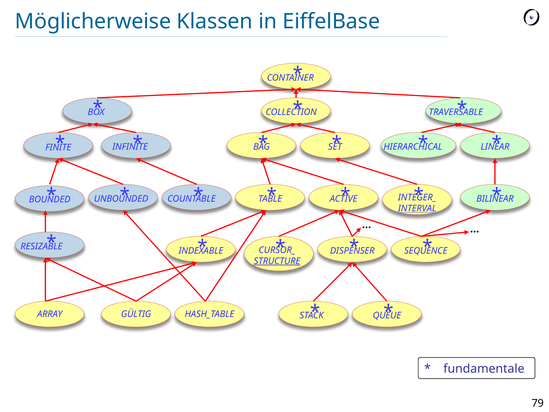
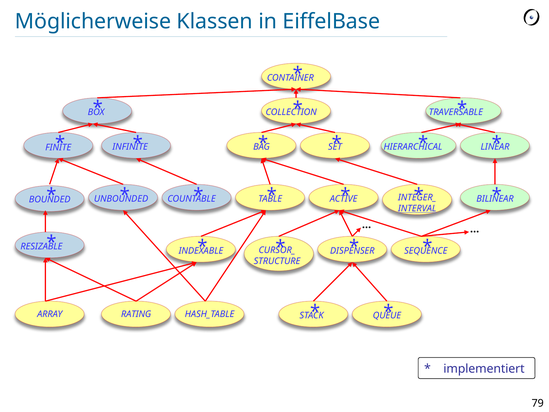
STRUCTURE underline: present -> none (277, 261)
GÜLTIG: GÜLTIG -> RATING (136, 314)
fundamentale: fundamentale -> implementiert (484, 369)
